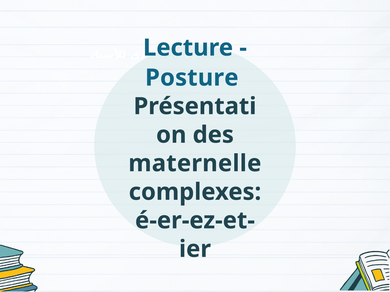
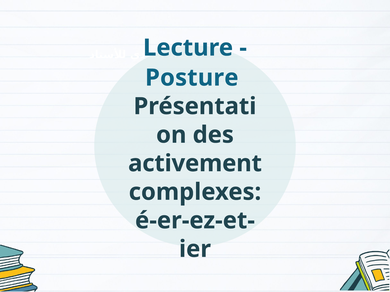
maternelle: maternelle -> activement (195, 164)
